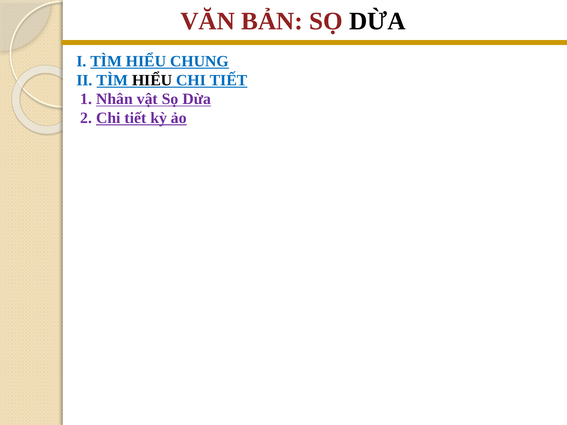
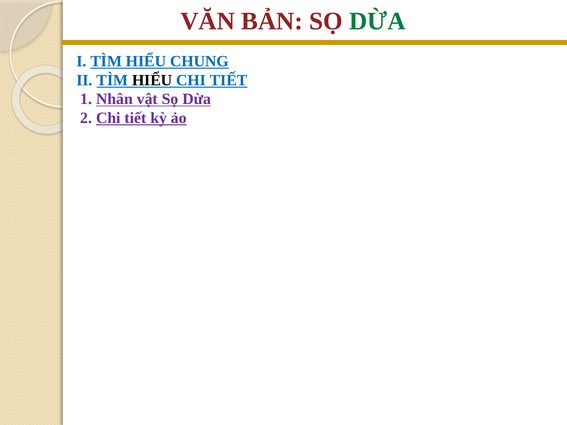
DỪA colour: black -> green (377, 21)
